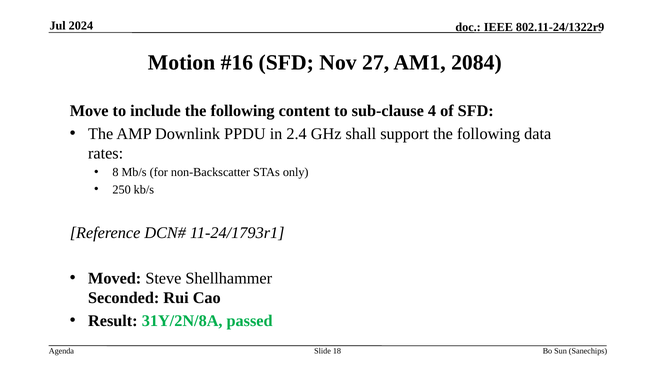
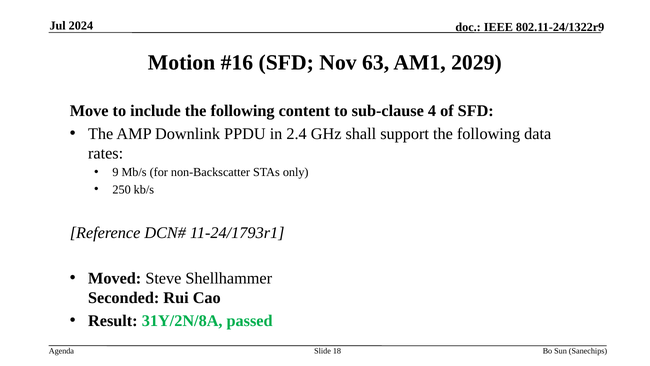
27: 27 -> 63 (376, 62)
2084: 2084 -> 2029 (476, 62)
8: 8 -> 9 (116, 172)
